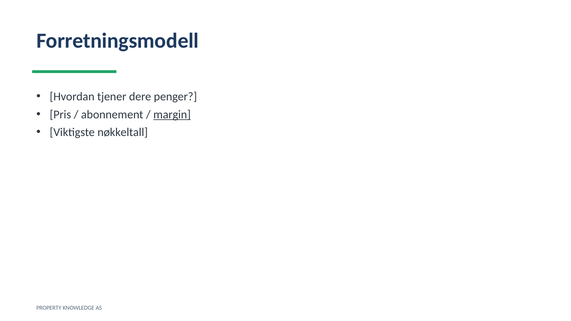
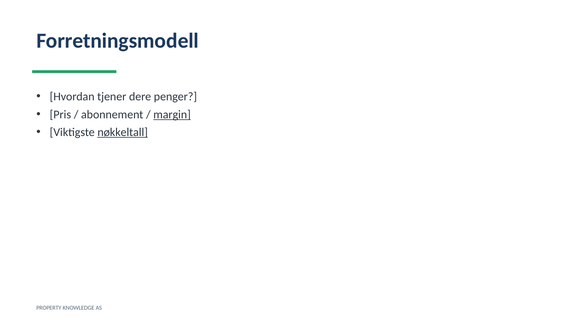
nøkkeltall underline: none -> present (123, 132)
